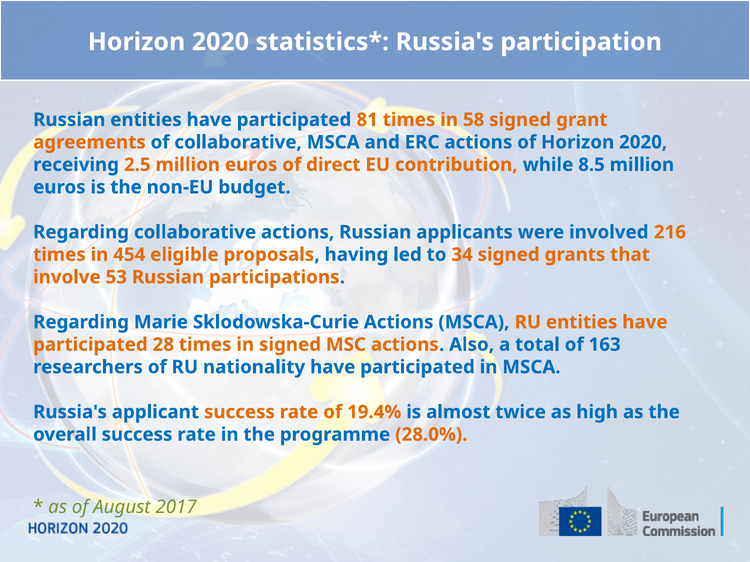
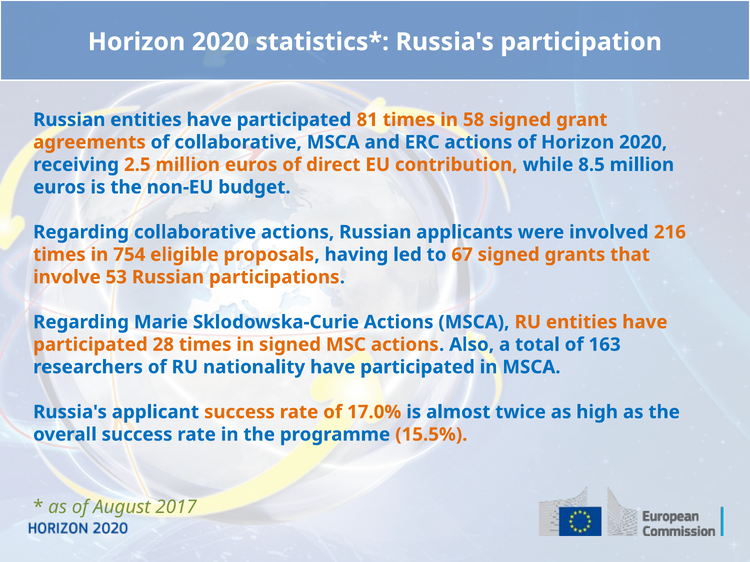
454: 454 -> 754 (129, 255)
34: 34 -> 67 (462, 255)
19.4%: 19.4% -> 17.0% (374, 412)
28.0%: 28.0% -> 15.5% (431, 435)
